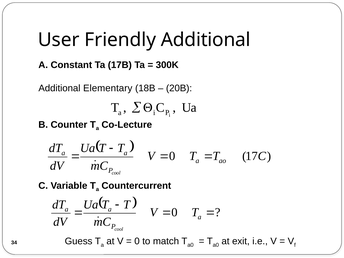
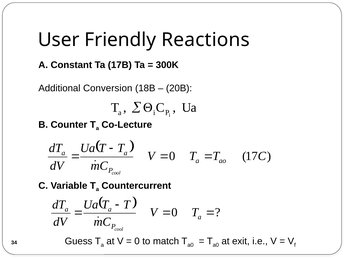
Friendly Additional: Additional -> Reactions (206, 40)
Elementary: Elementary -> Conversion (108, 88)
